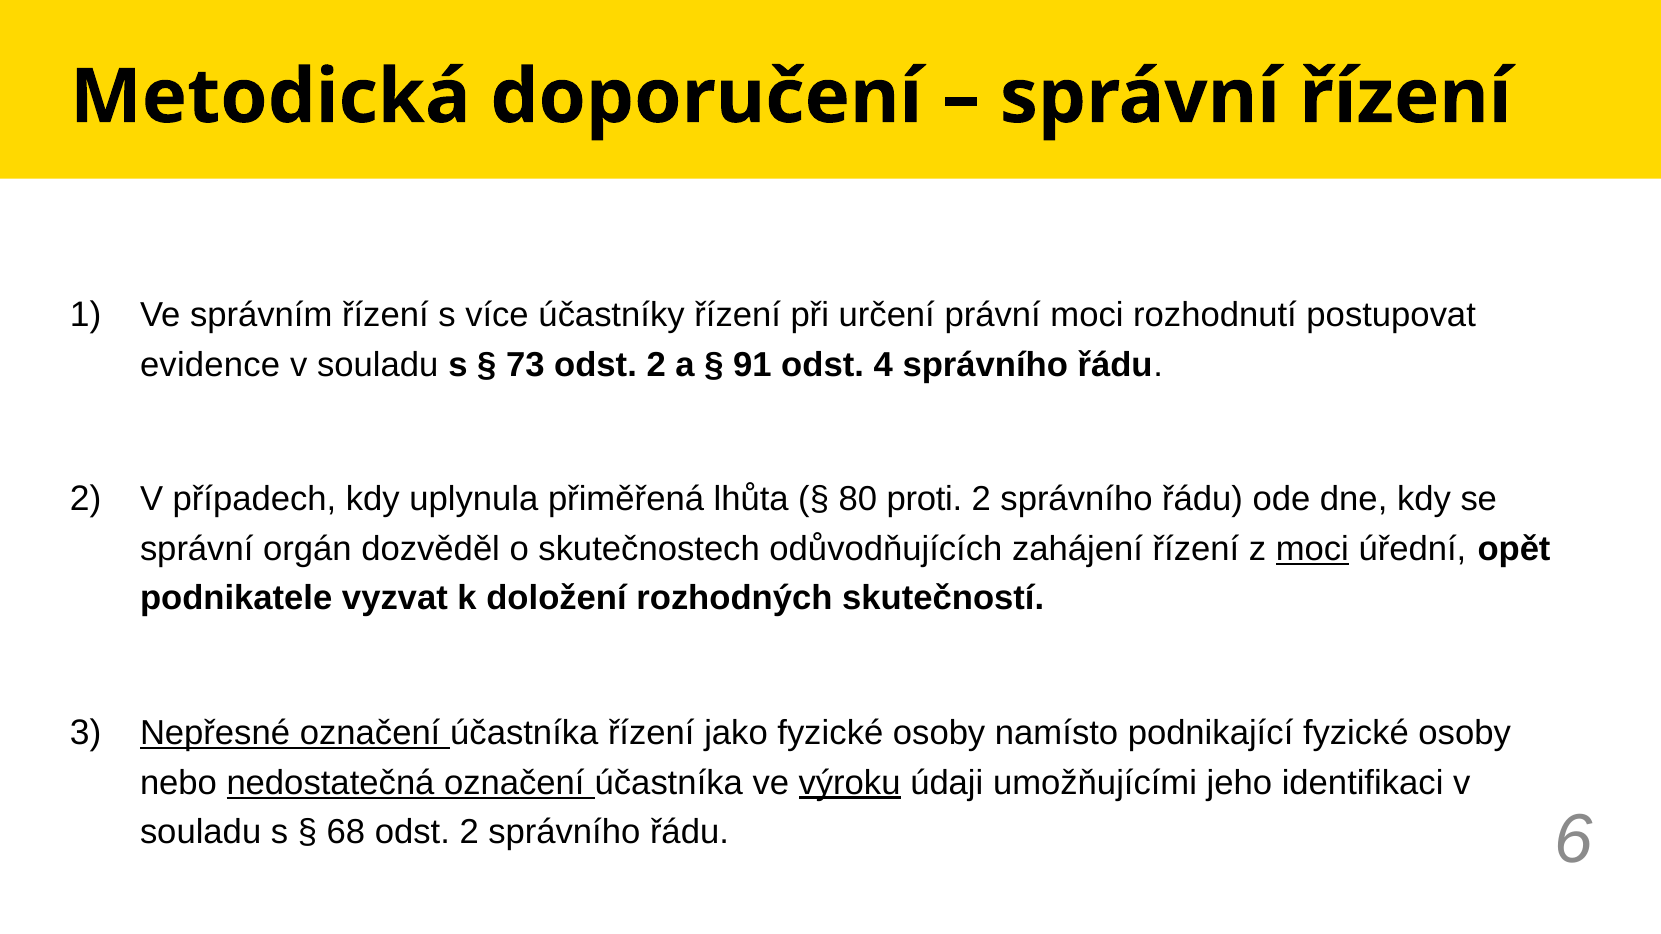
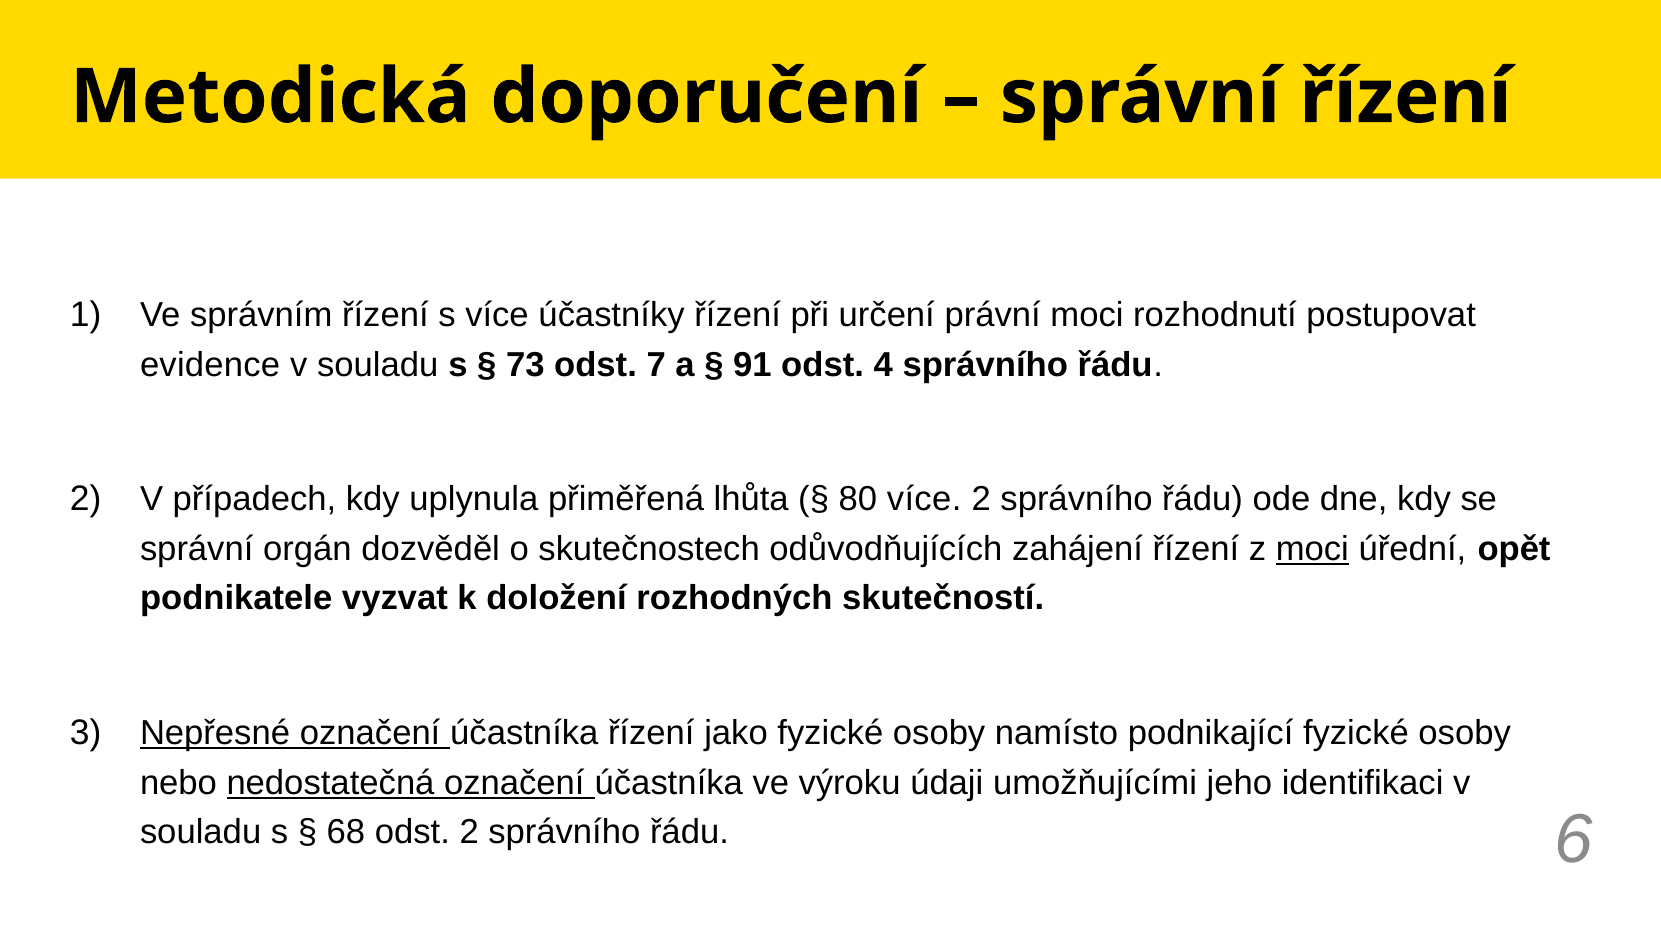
73 odst 2: 2 -> 7 (656, 365)
80 proti: proti -> více (924, 499)
výroku underline: present -> none (850, 783)
